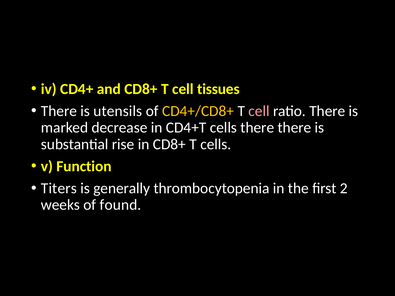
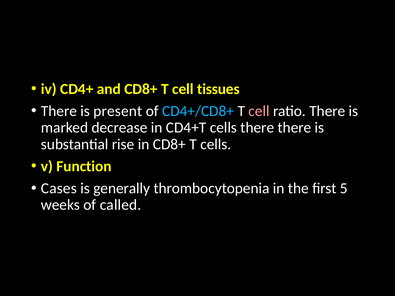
utensils: utensils -> present (118, 111)
CD4+/CD8+ colour: yellow -> light blue (198, 111)
Titers: Titers -> Cases (59, 188)
2: 2 -> 5 (344, 188)
found: found -> called (121, 205)
